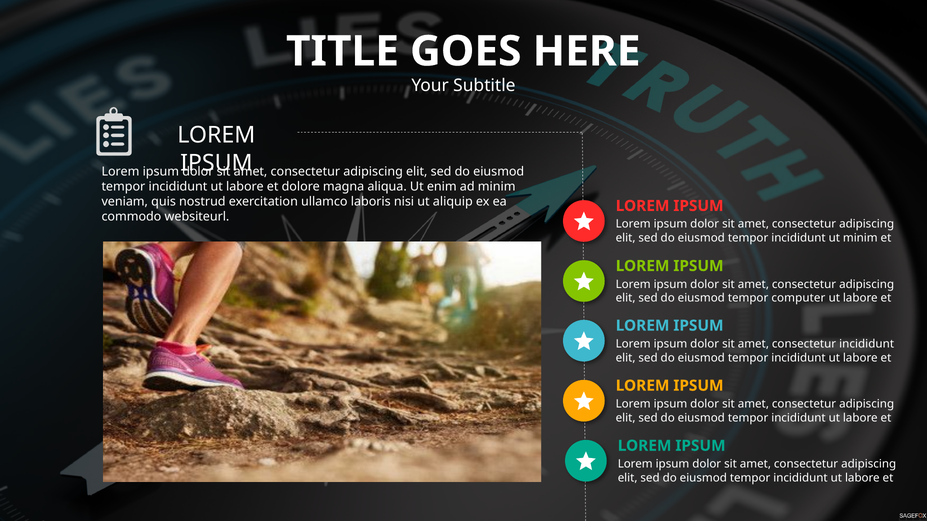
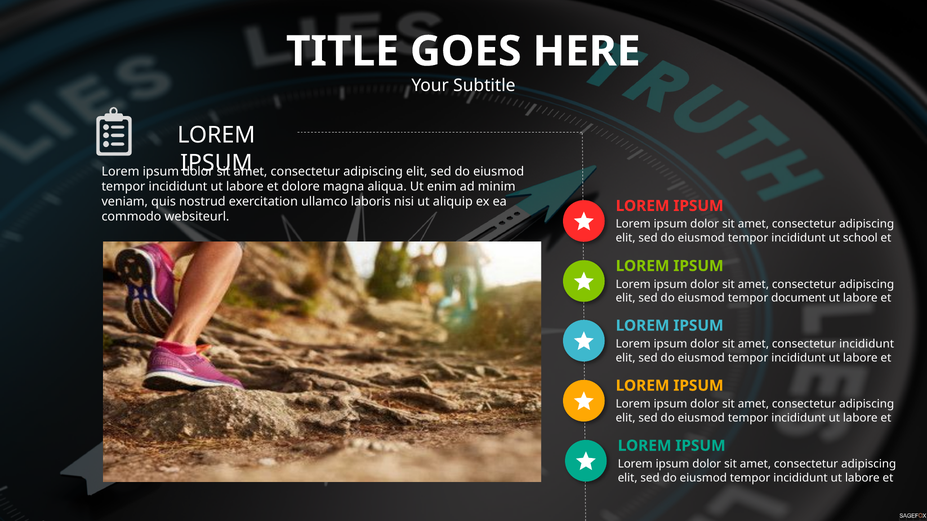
ut minim: minim -> school (860, 238)
computer: computer -> document (799, 298)
